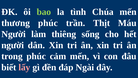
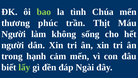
thiêng: thiêng -> không (64, 34)
trong phúc: phúc -> hạnh (36, 56)
lấy colour: pink -> light green (24, 67)
